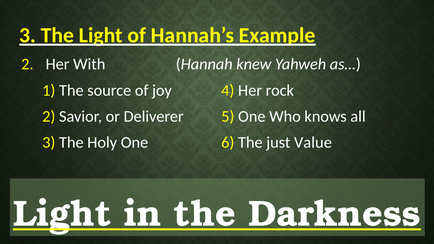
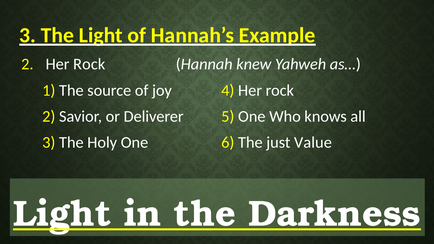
2 Her With: With -> Rock (89, 64)
